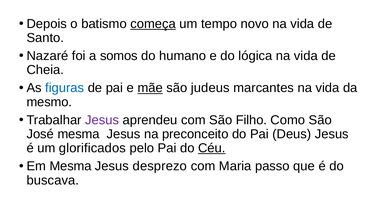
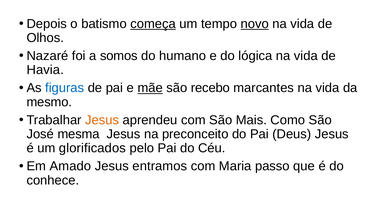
novo underline: none -> present (255, 24)
Santo: Santo -> Olhos (45, 38)
Cheia: Cheia -> Havia (45, 70)
judeus: judeus -> recebo (210, 88)
Jesus colour: purple -> orange (102, 120)
Filho: Filho -> Mais (251, 120)
Céu underline: present -> none (212, 148)
Em Mesma: Mesma -> Amado (70, 166)
desprezo: desprezo -> entramos (160, 166)
buscava: buscava -> conhece (53, 180)
